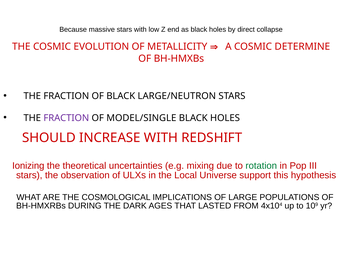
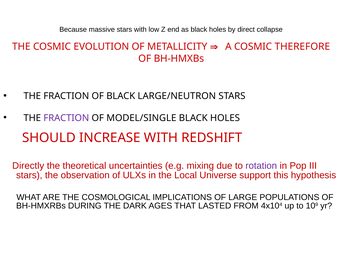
DETERMINE: DETERMINE -> THEREFORE (302, 47)
Ionizing: Ionizing -> Directly (28, 166)
rotation colour: green -> purple (261, 166)
